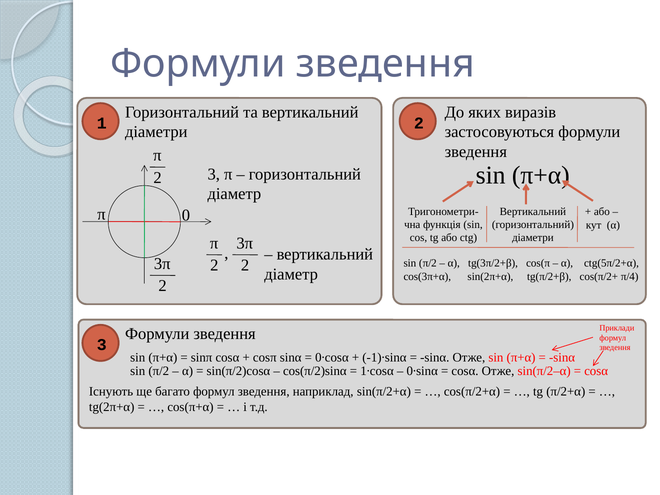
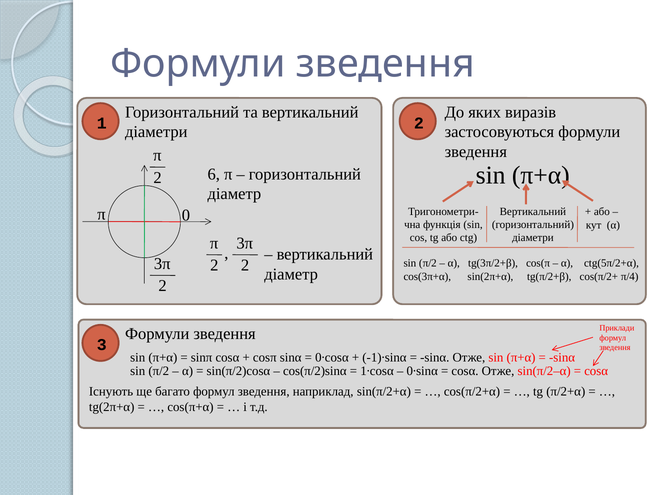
3: 3 -> 6 (214, 174)
